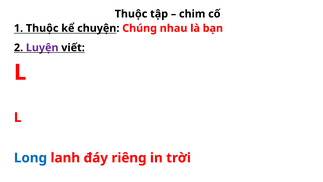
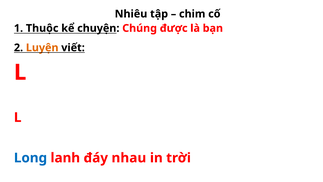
Thuộc: Thuộc -> Nhiêu (131, 14)
nhau: nhau -> được (174, 28)
Luyện colour: purple -> orange (42, 48)
riêng: riêng -> nhau (129, 158)
